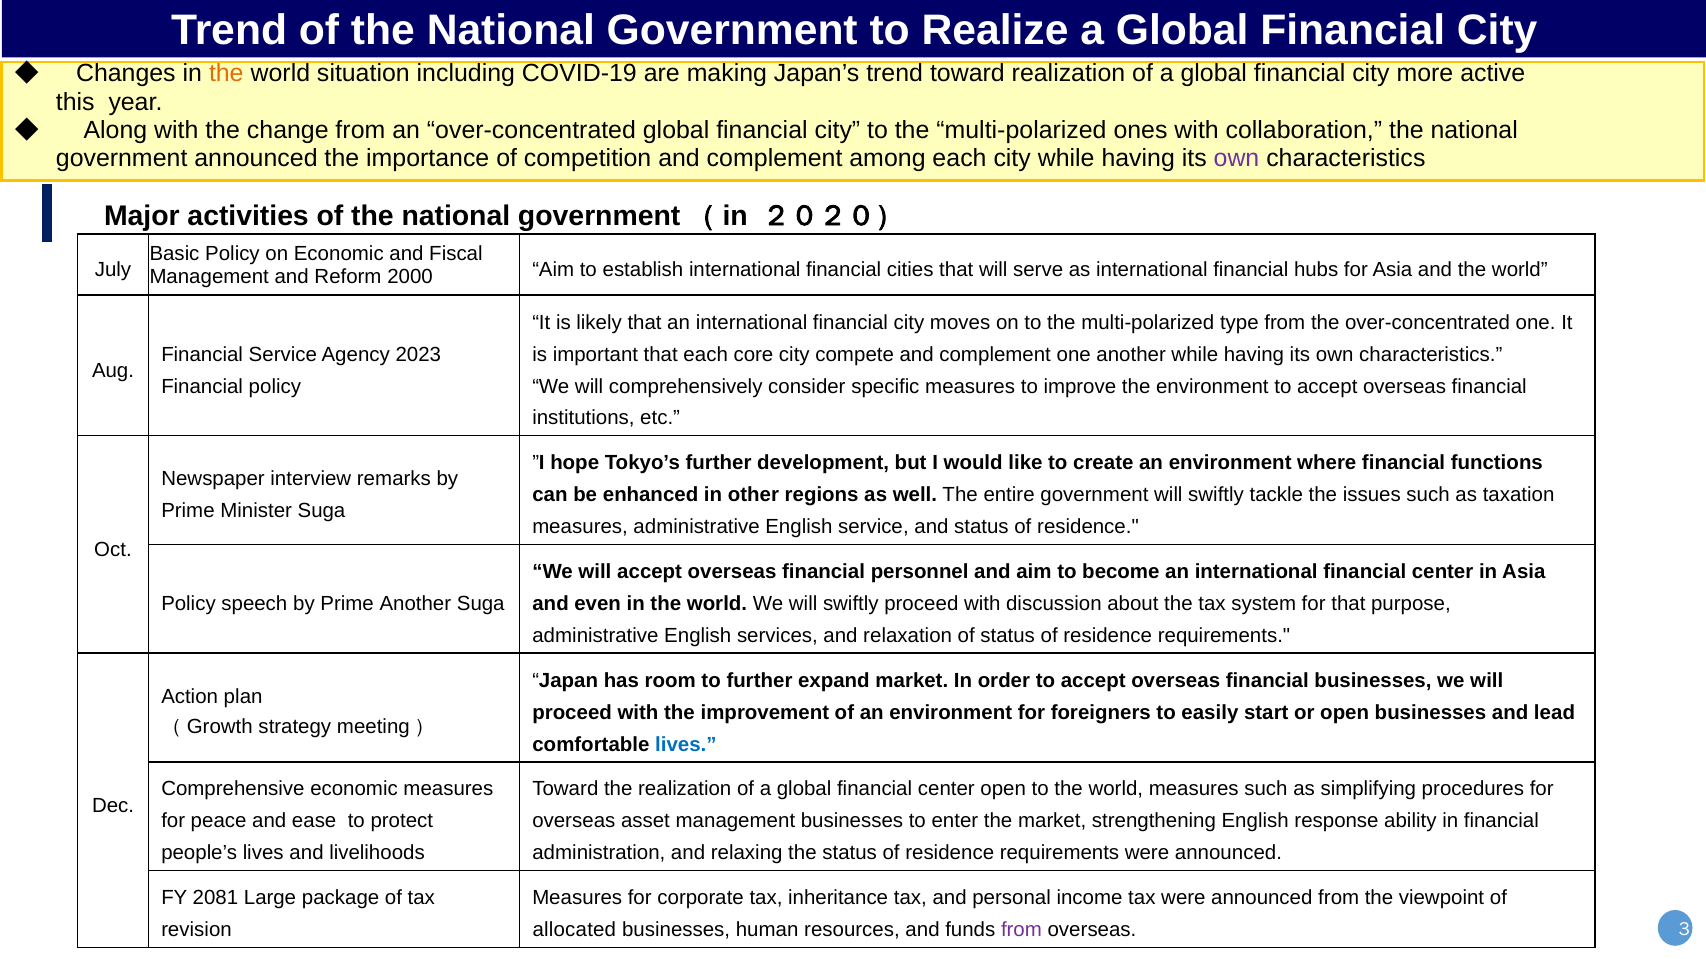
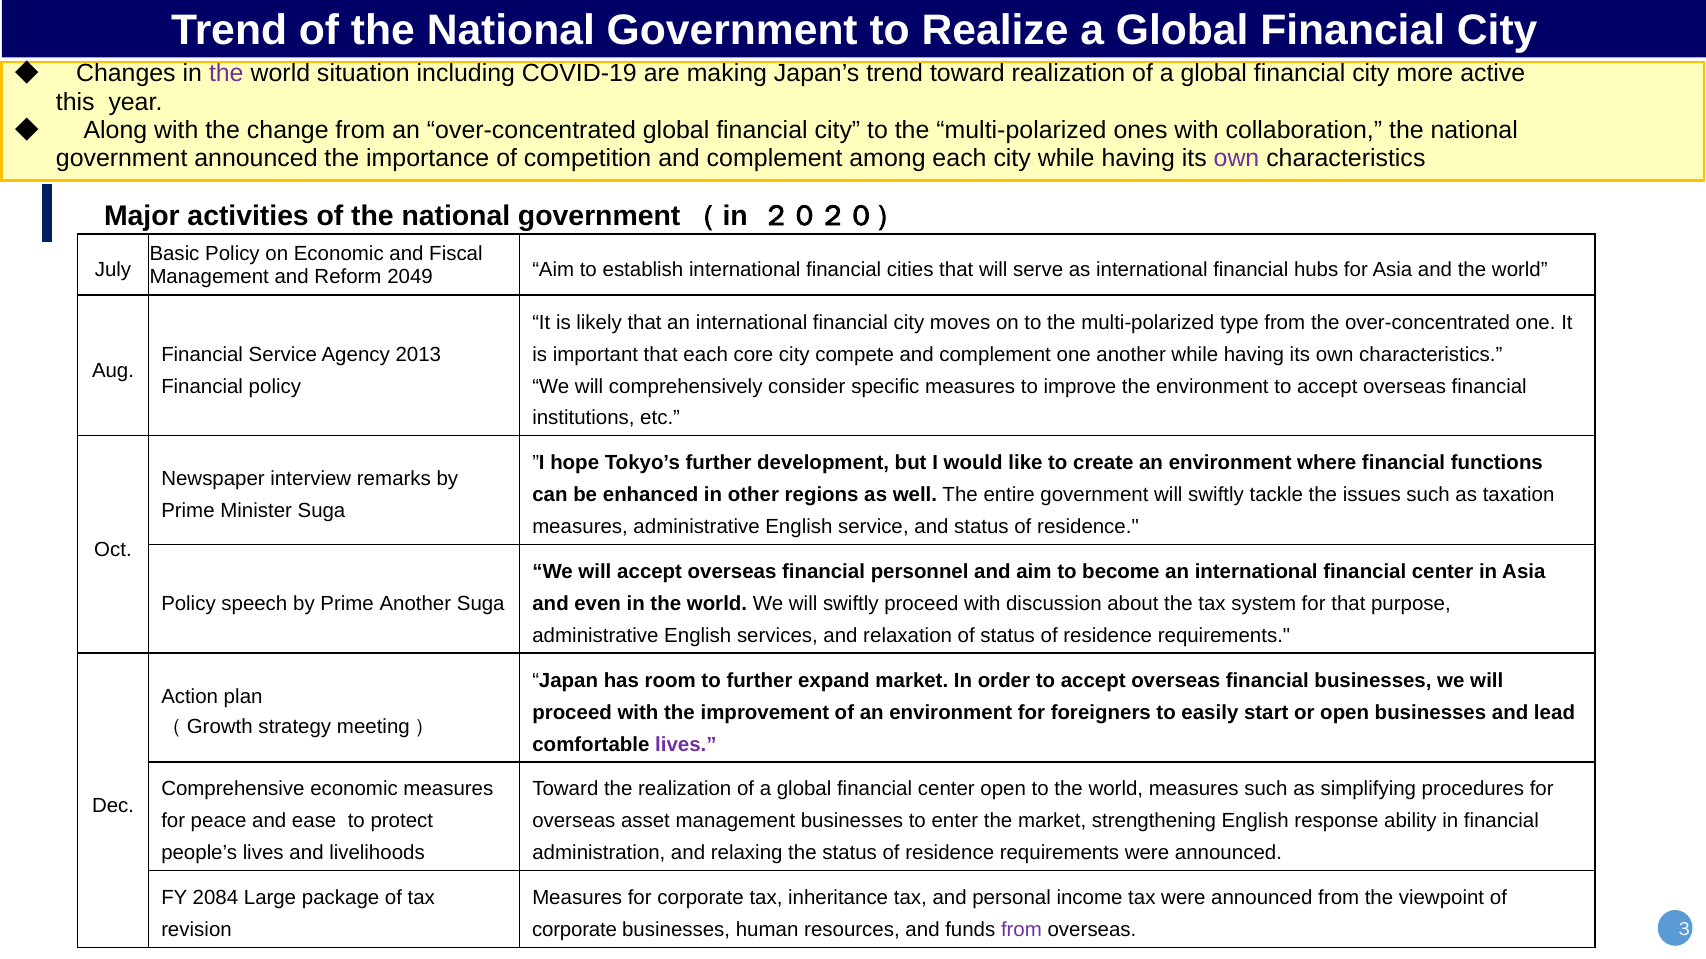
the colour: orange -> purple (226, 74)
2000: 2000 -> 2049 (410, 277)
2023: 2023 -> 2013 (418, 355)
lives colour: blue -> purple (686, 745)
2081: 2081 -> 2084 (215, 899)
allocated: allocated -> corporate (575, 931)
